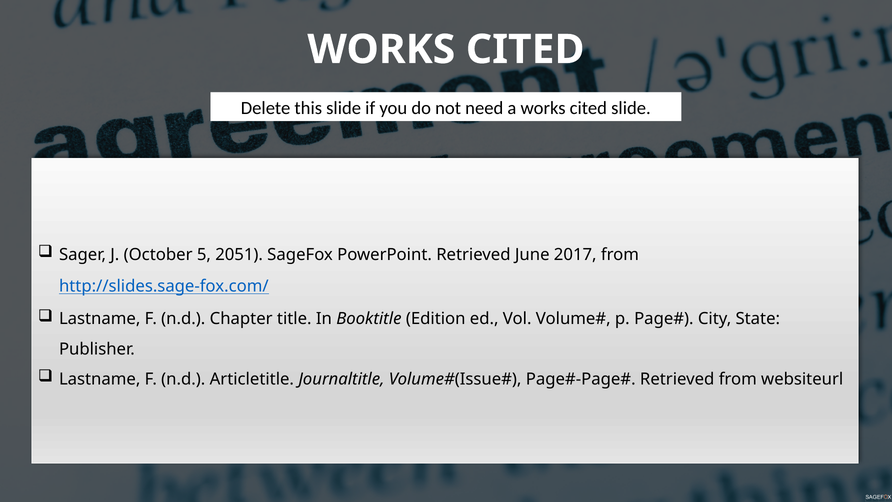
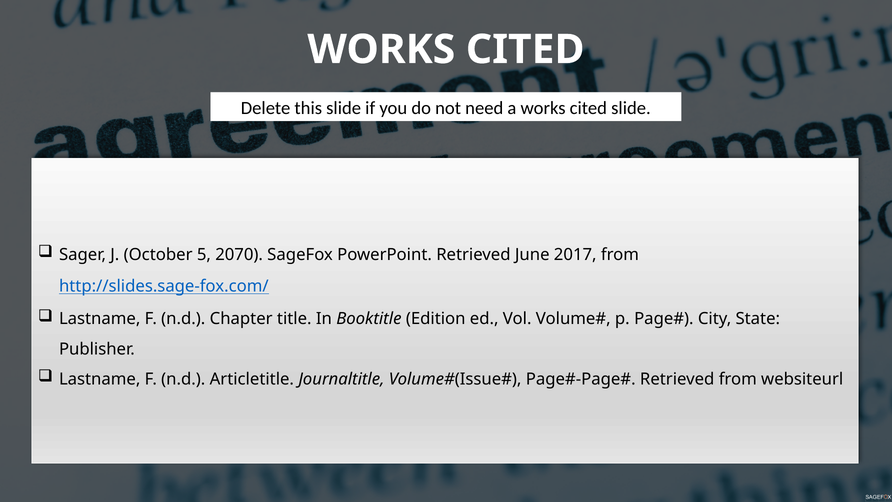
2051: 2051 -> 2070 (239, 255)
